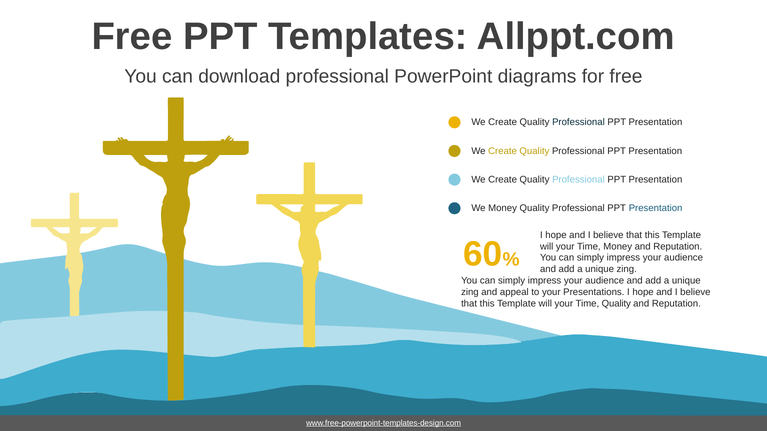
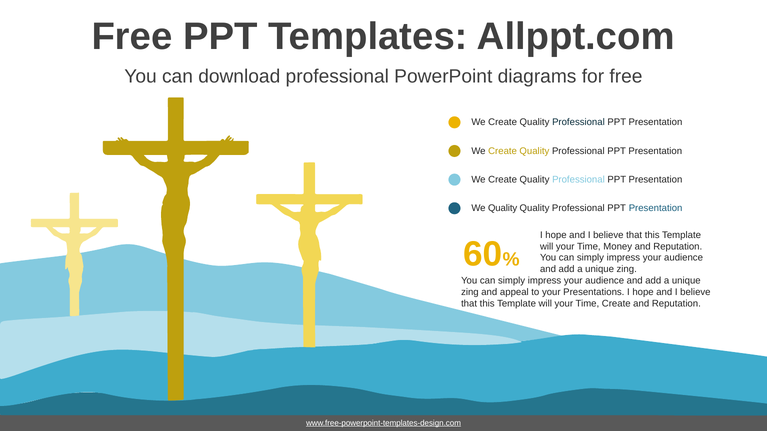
We Money: Money -> Quality (503, 208)
Time Quality: Quality -> Create (616, 304)
